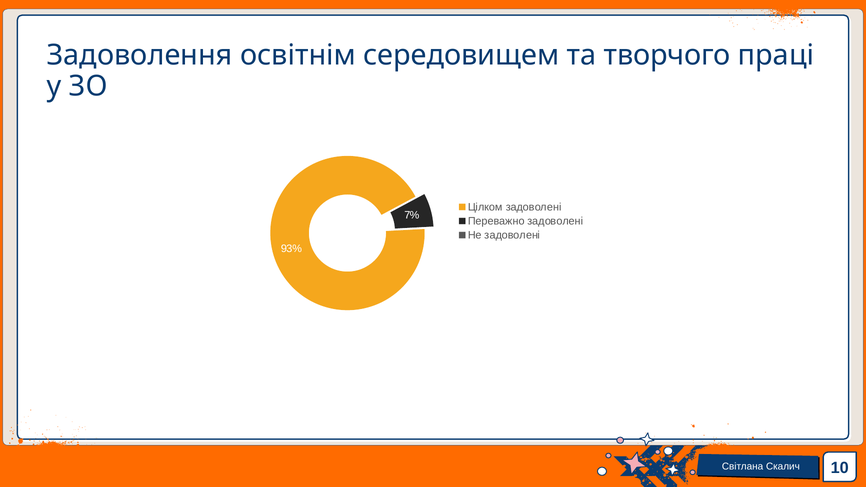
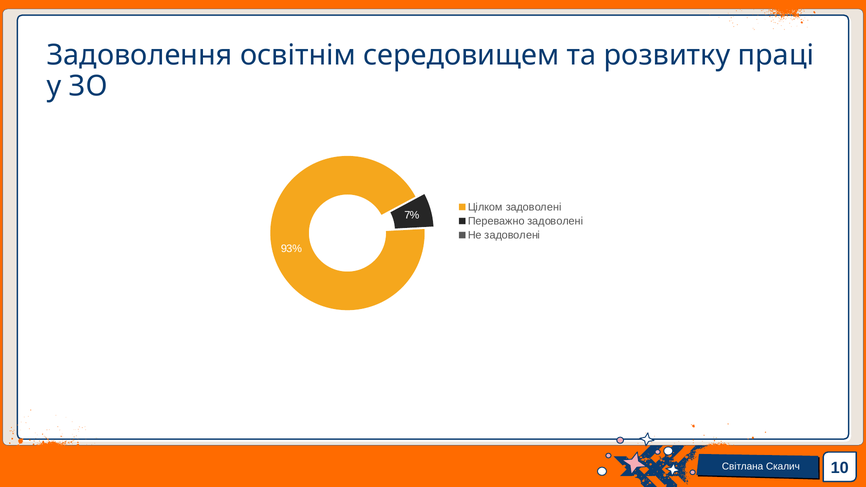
творчого: творчого -> розвитку (667, 55)
